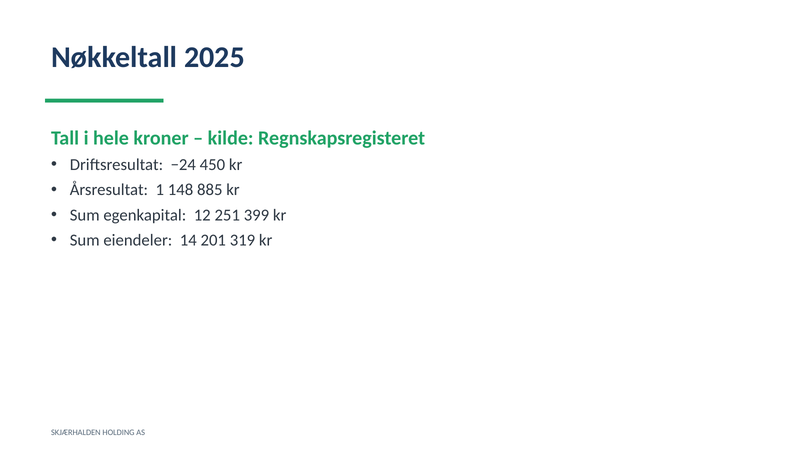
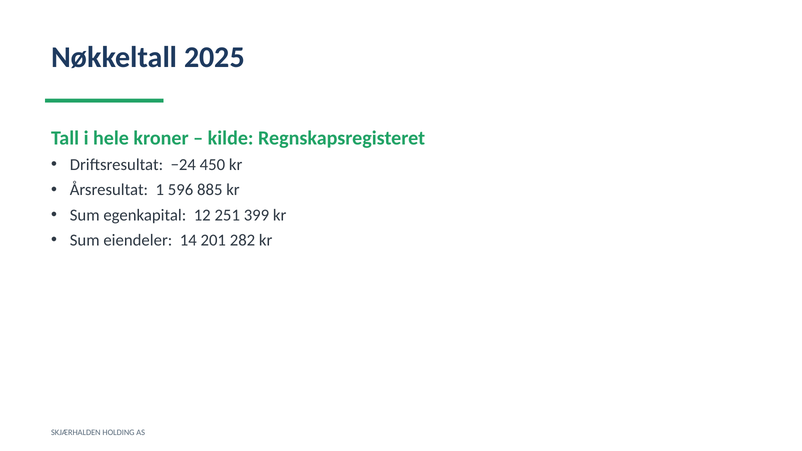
148: 148 -> 596 (181, 190)
319: 319 -> 282 (242, 240)
